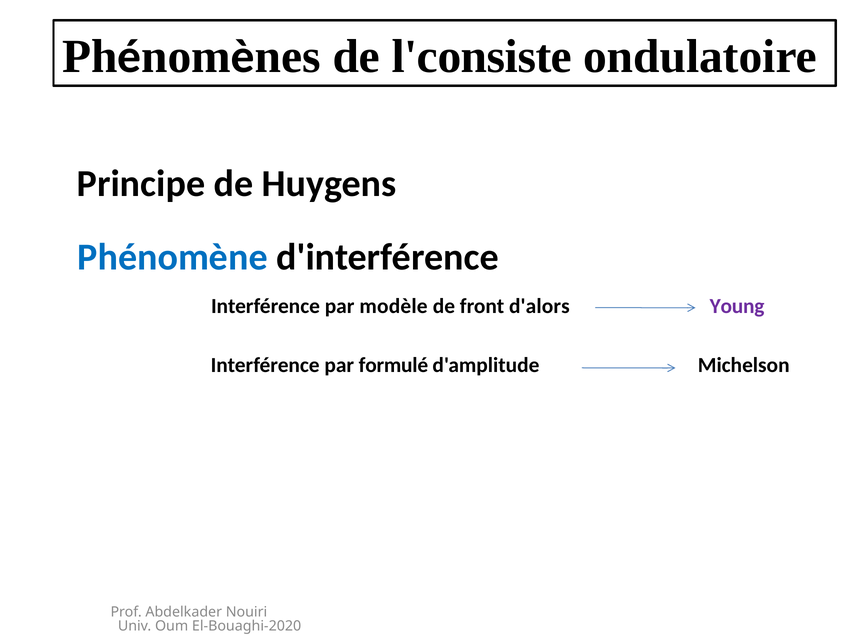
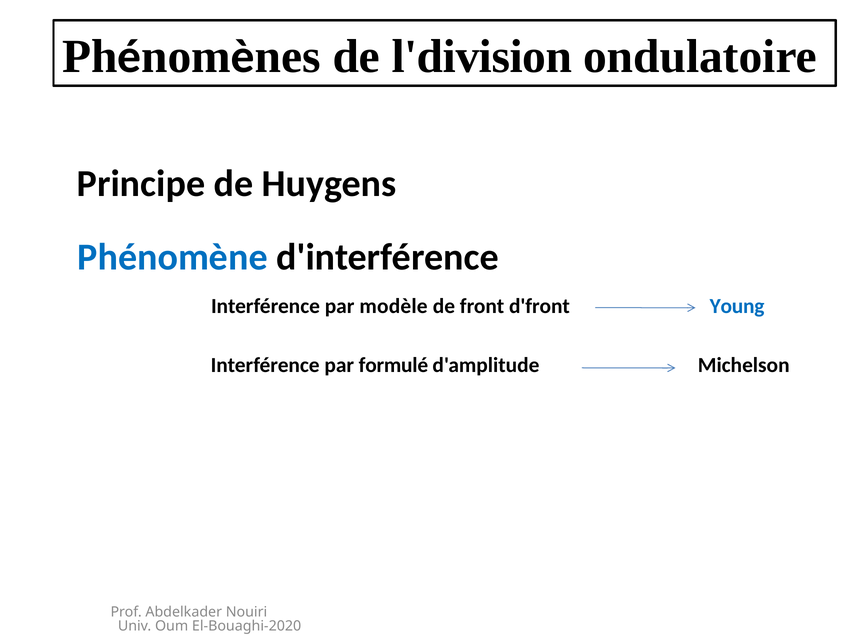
l'consiste: l'consiste -> l'division (482, 56)
d'alors: d'alors -> d'front (539, 306)
Young colour: purple -> blue (737, 306)
